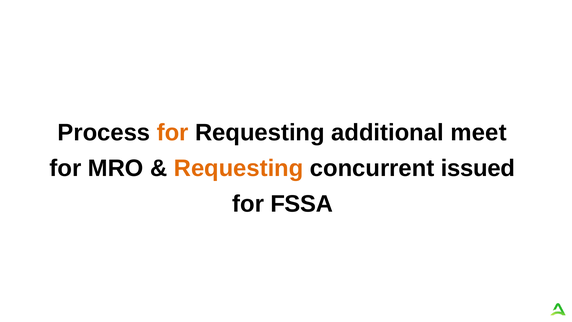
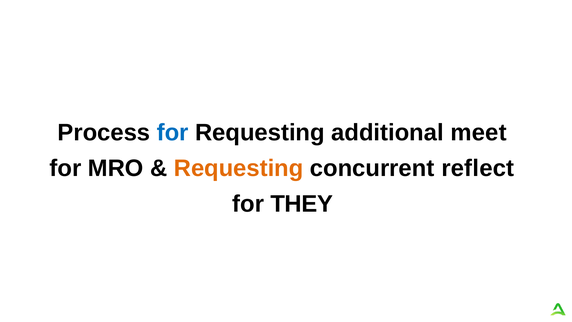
for colour: orange -> blue (173, 132)
issued: issued -> reflect (478, 168)
FSSA: FSSA -> THEY (302, 204)
